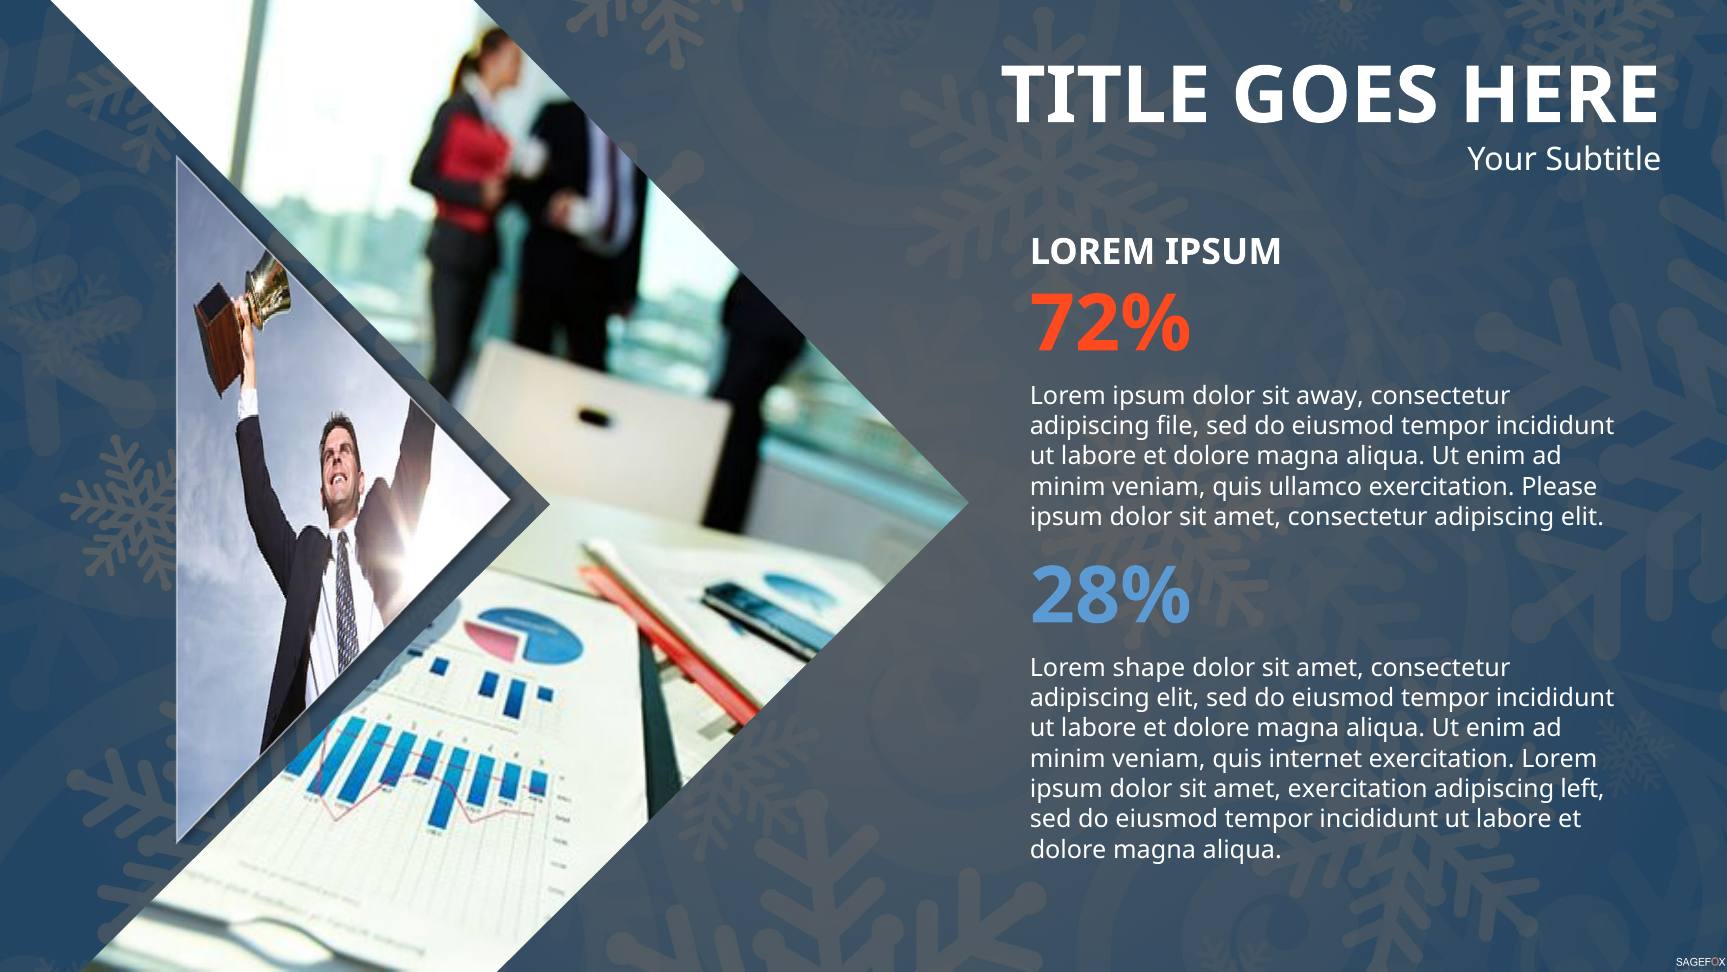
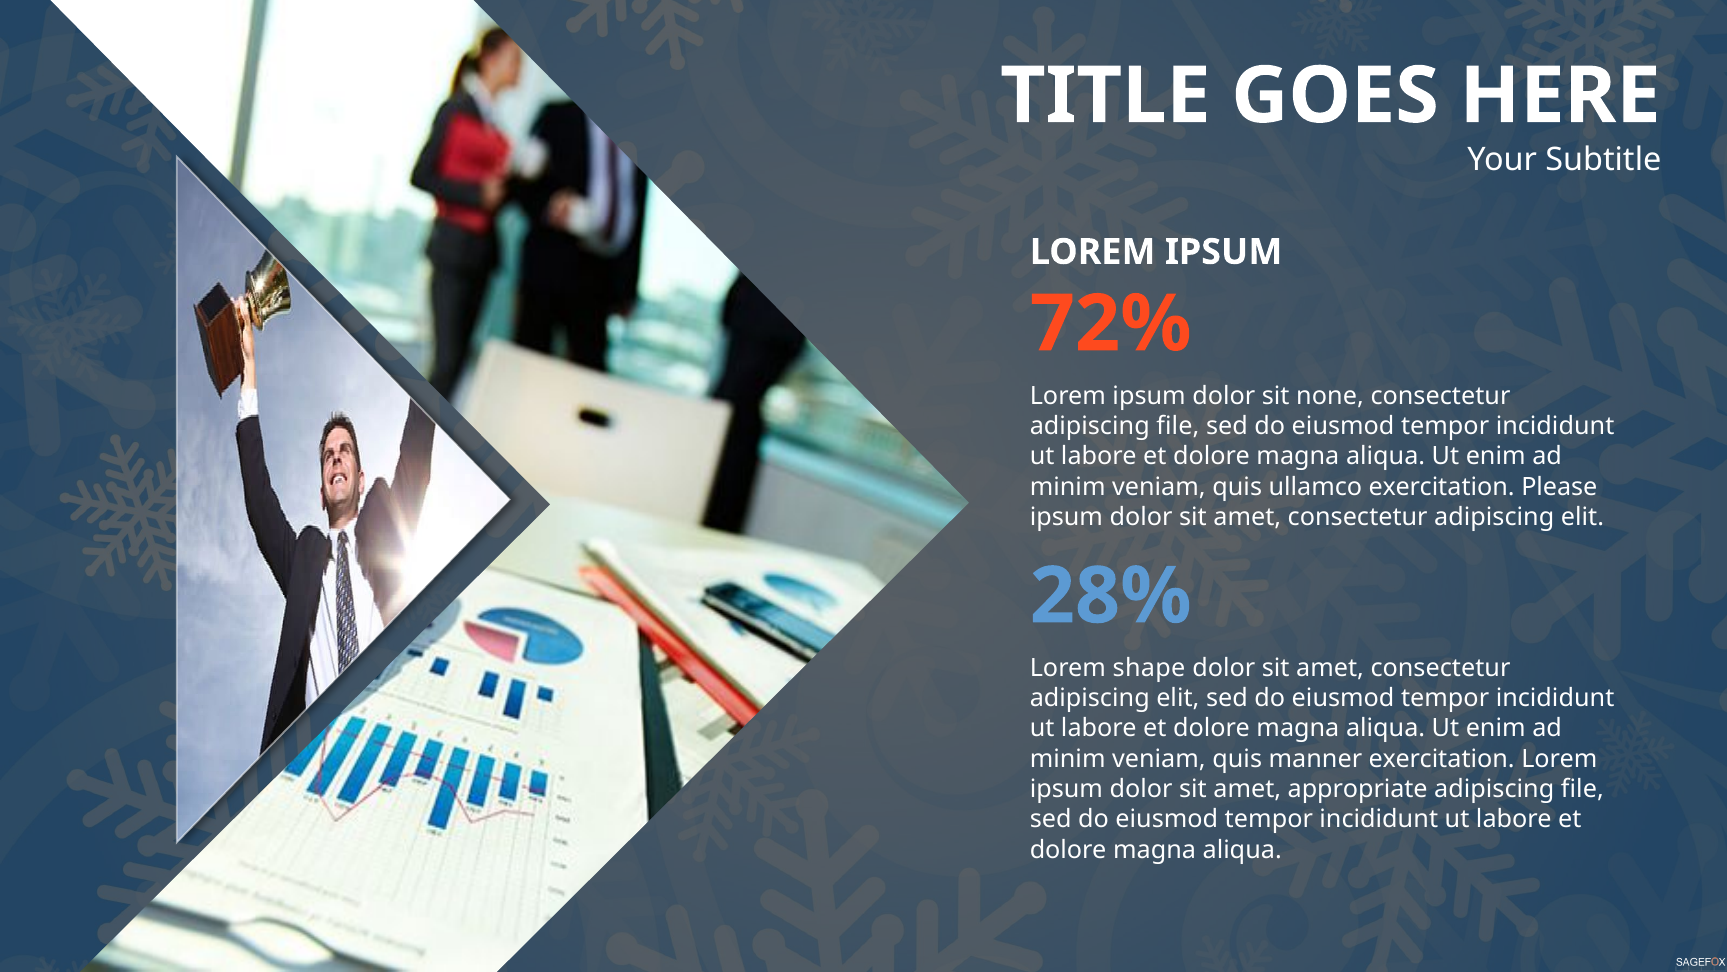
away: away -> none (1330, 396)
internet: internet -> manner (1315, 758)
amet exercitation: exercitation -> appropriate (1358, 789)
left: left -> file (1582, 789)
